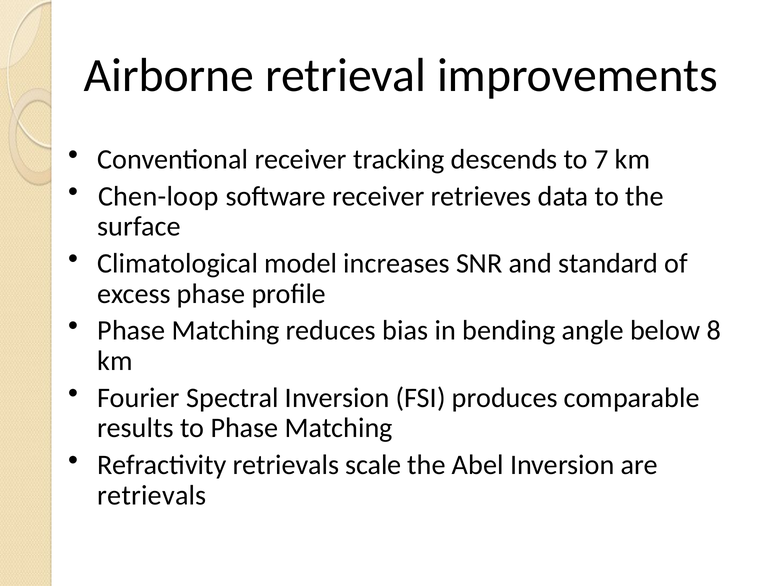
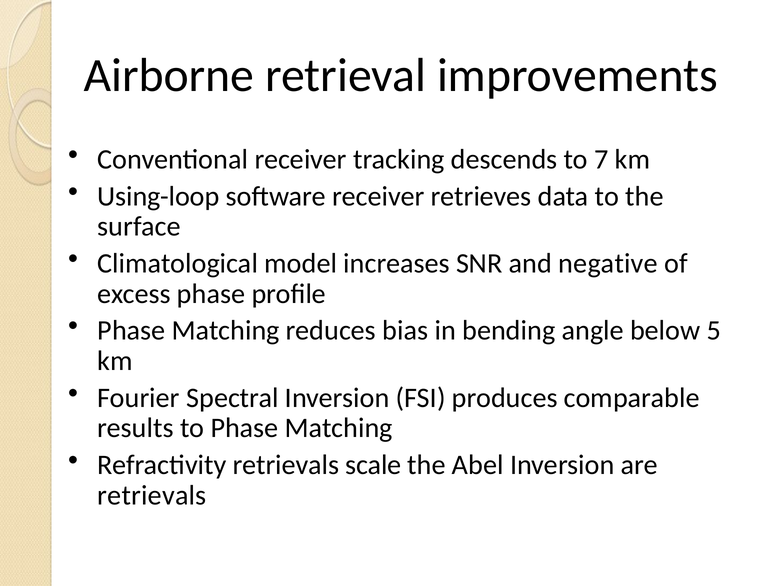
Chen-loop: Chen-loop -> Using-loop (158, 196)
standard: standard -> negative (608, 263)
8: 8 -> 5 (714, 330)
